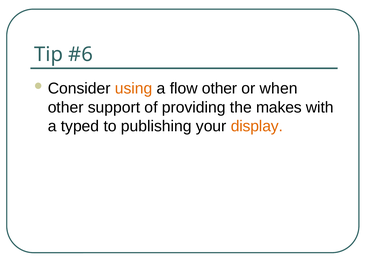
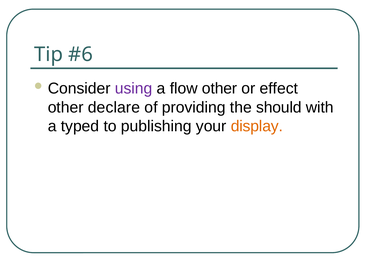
using colour: orange -> purple (134, 88)
when: when -> effect (279, 88)
support: support -> declare (114, 107)
makes: makes -> should (279, 107)
